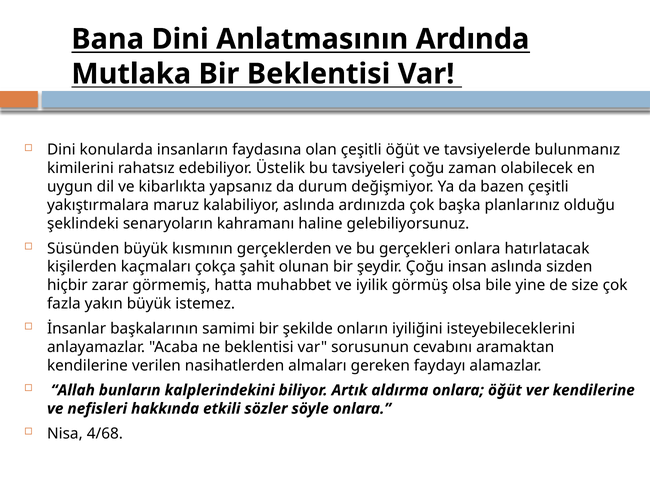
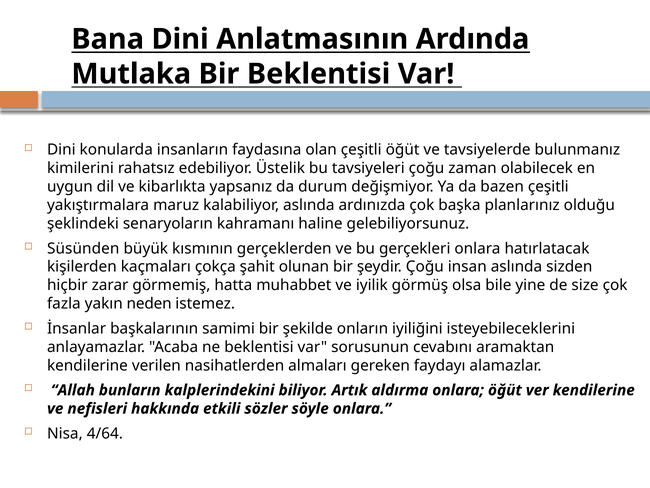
yakın büyük: büyük -> neden (149, 303)
4/68: 4/68 -> 4/64 (105, 433)
